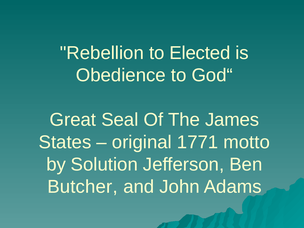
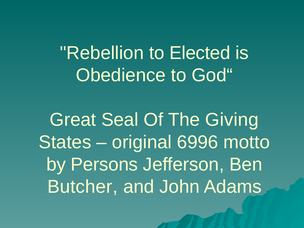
James: James -> Giving (232, 120)
1771: 1771 -> 6996 (198, 142)
Solution: Solution -> Persons (104, 164)
